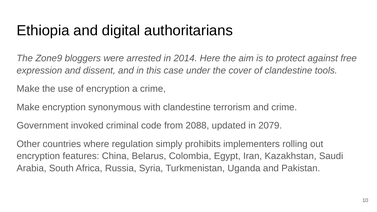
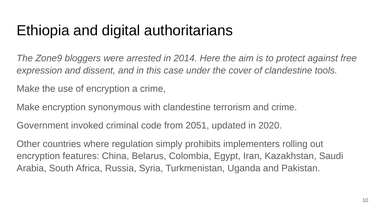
2088: 2088 -> 2051 (197, 126)
2079: 2079 -> 2020 (270, 126)
